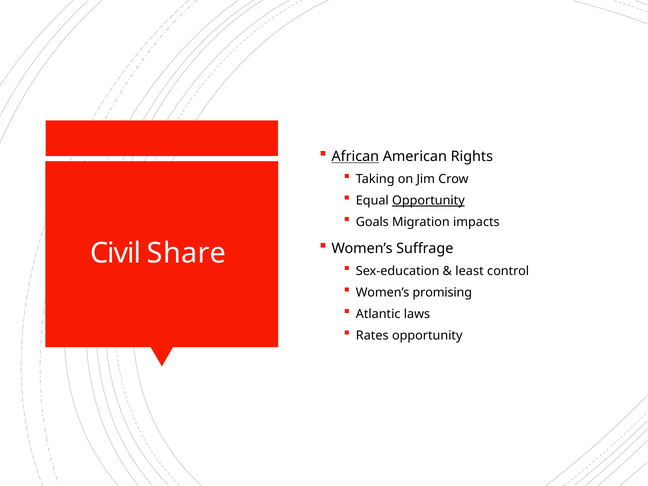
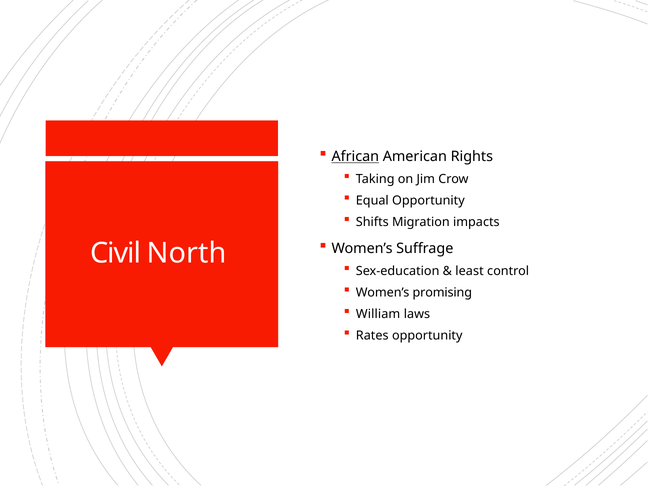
Opportunity underline: present -> none (428, 201)
Goals: Goals -> Shifts (372, 222)
Share: Share -> North (187, 253)
Atlantic: Atlantic -> William (378, 314)
